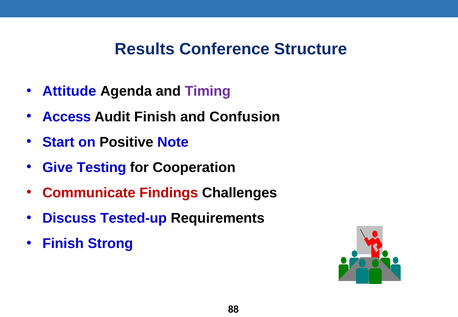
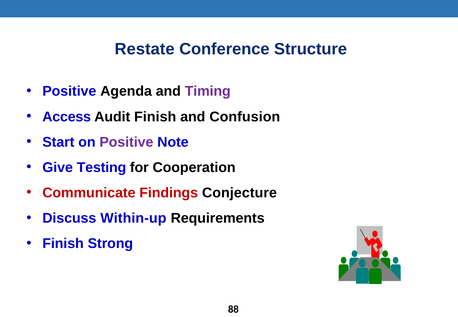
Results: Results -> Restate (145, 49)
Attitude: Attitude -> Positive (69, 91)
Positive colour: black -> purple (126, 142)
Challenges: Challenges -> Conjecture (239, 193)
Tested-up: Tested-up -> Within-up (133, 218)
